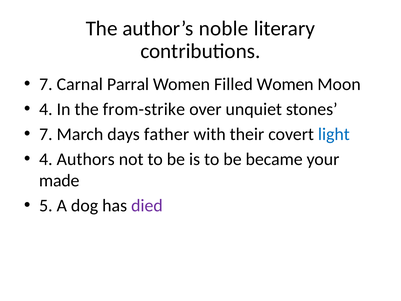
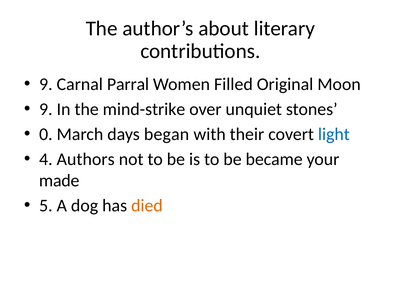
noble: noble -> about (224, 28)
7: 7 -> 9 (46, 84)
Filled Women: Women -> Original (285, 84)
4: 4 -> 9 (46, 109)
from-strike: from-strike -> mind-strike (144, 109)
7: 7 -> 0 (46, 134)
father: father -> began (167, 134)
died colour: purple -> orange (147, 205)
